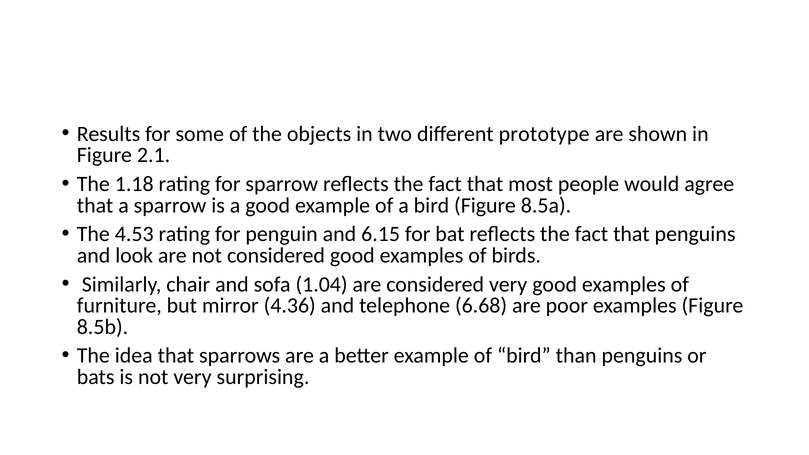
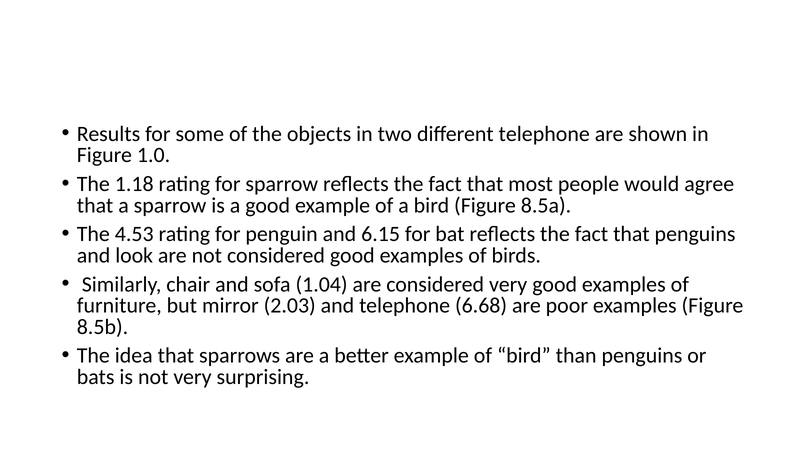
different prototype: prototype -> telephone (544, 134)
2.1: 2.1 -> 1.0 (154, 155)
4.36: 4.36 -> 2.03 (290, 306)
